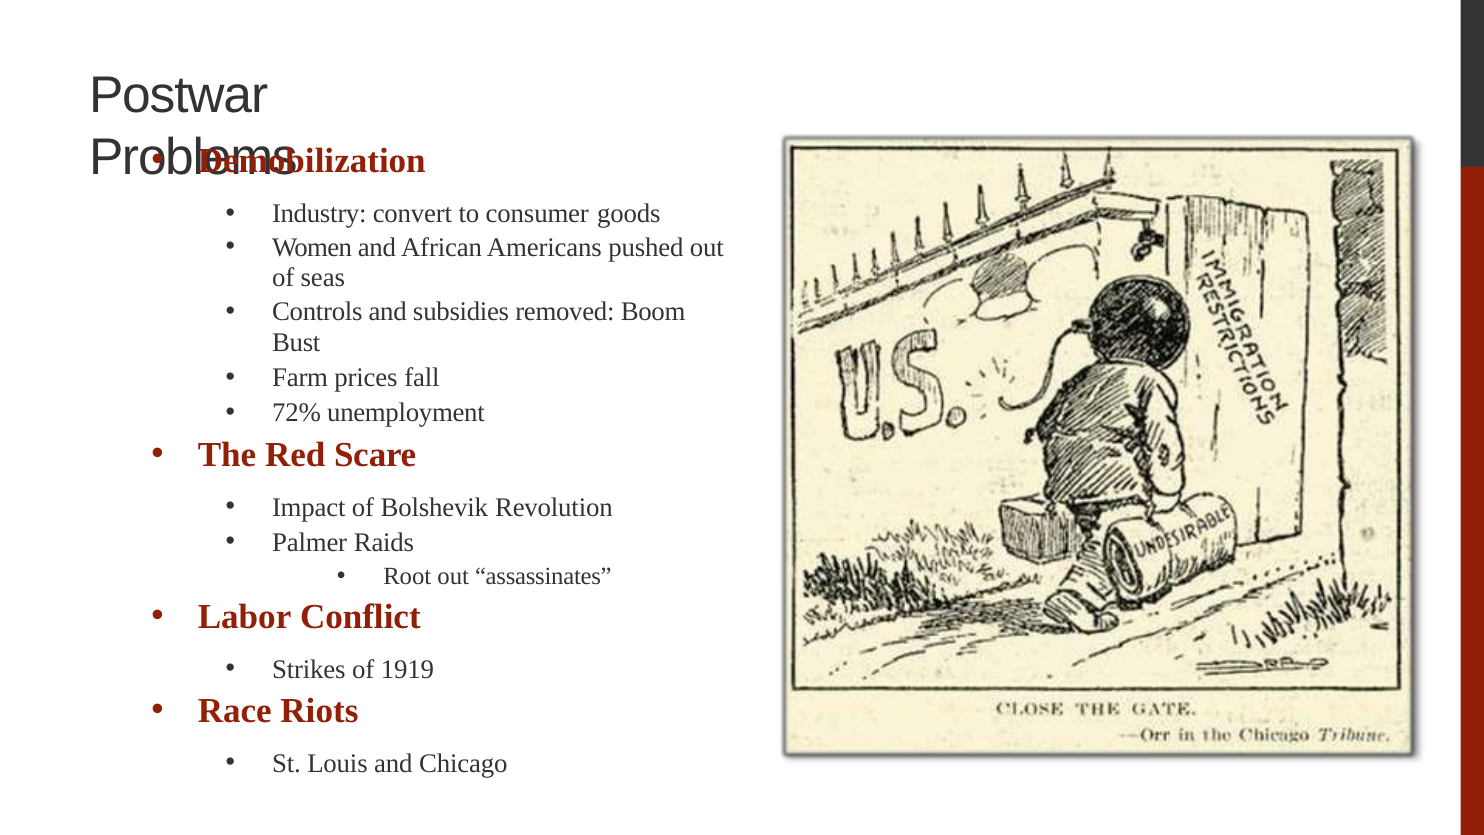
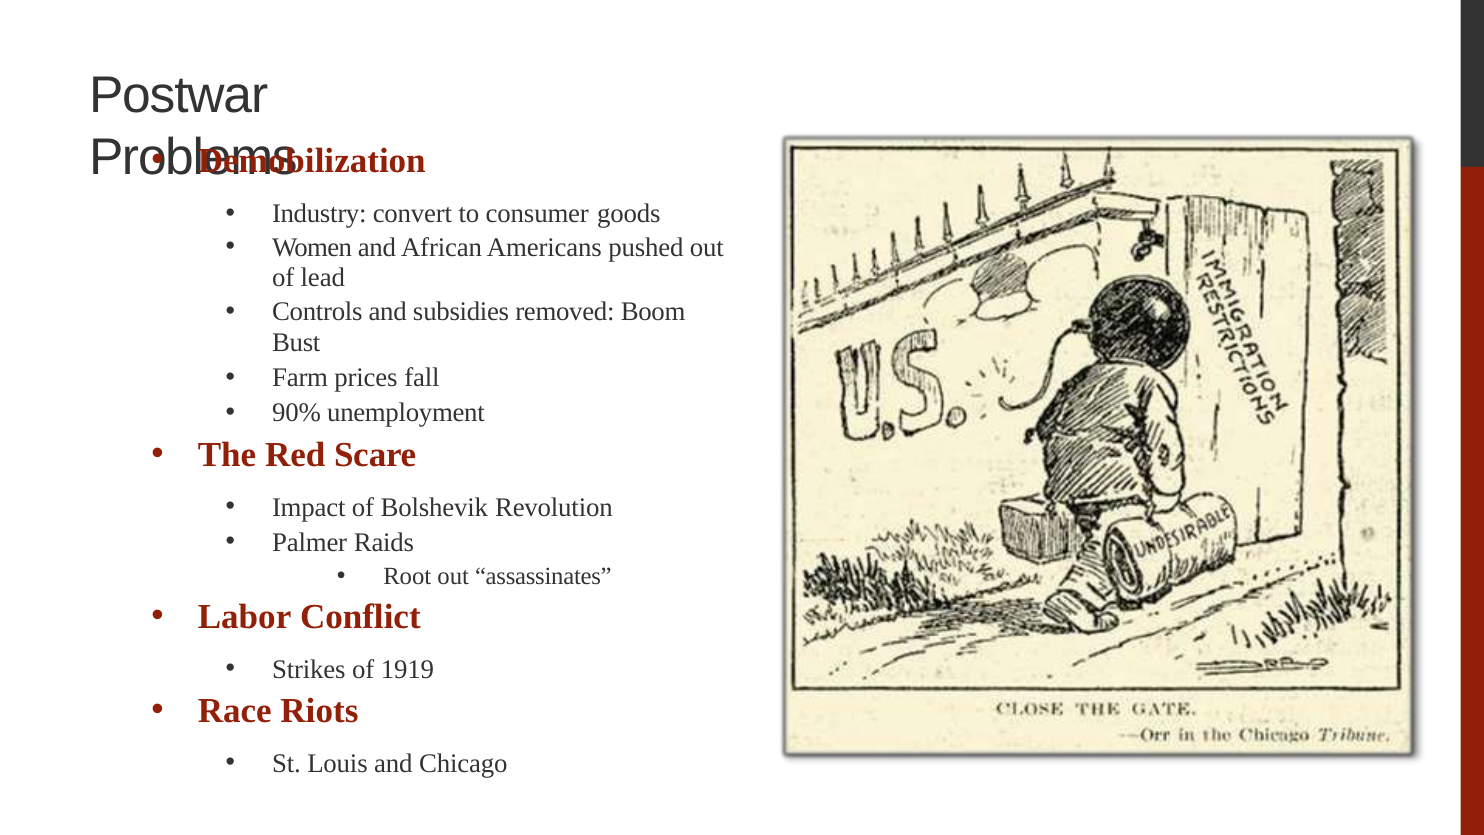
seas: seas -> lead (323, 278)
72%: 72% -> 90% (297, 413)
